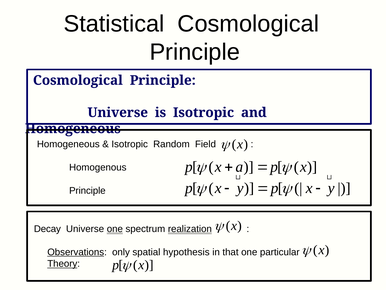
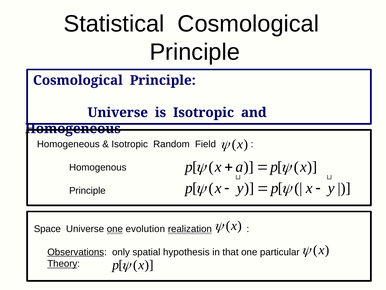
Decay: Decay -> Space (47, 228)
spectrum: spectrum -> evolution (145, 228)
